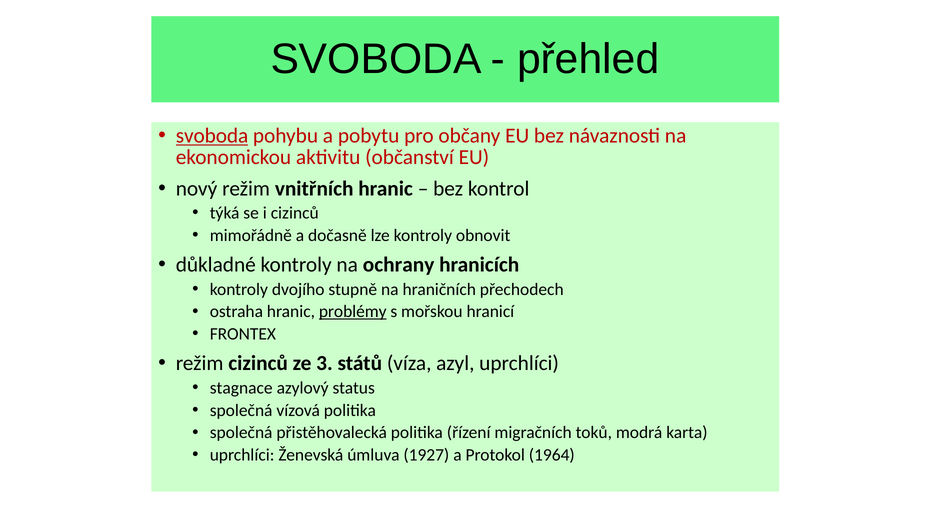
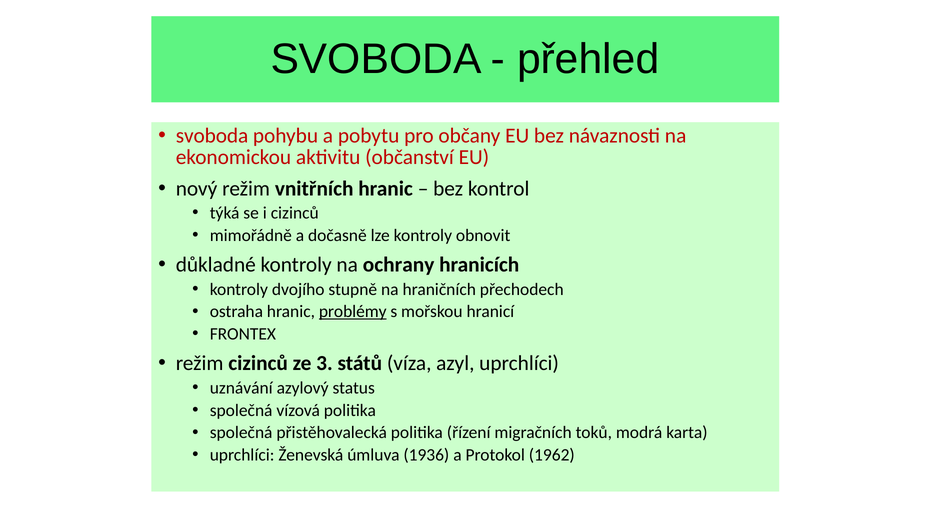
svoboda underline: present -> none (212, 136)
stagnace: stagnace -> uznávání (241, 388)
1927: 1927 -> 1936 (426, 455)
1964: 1964 -> 1962 (552, 455)
